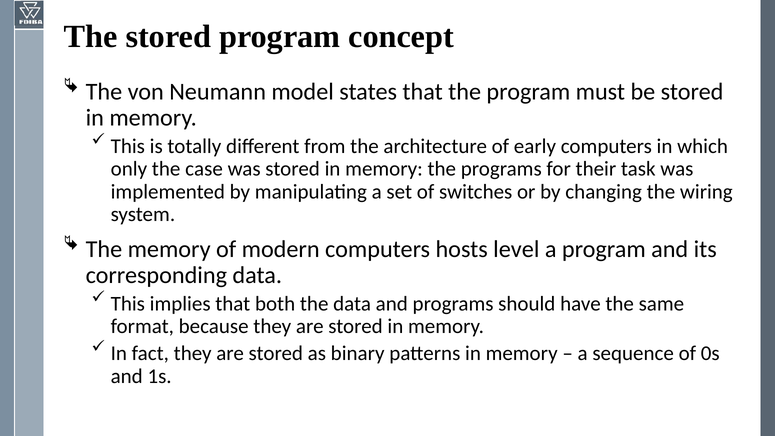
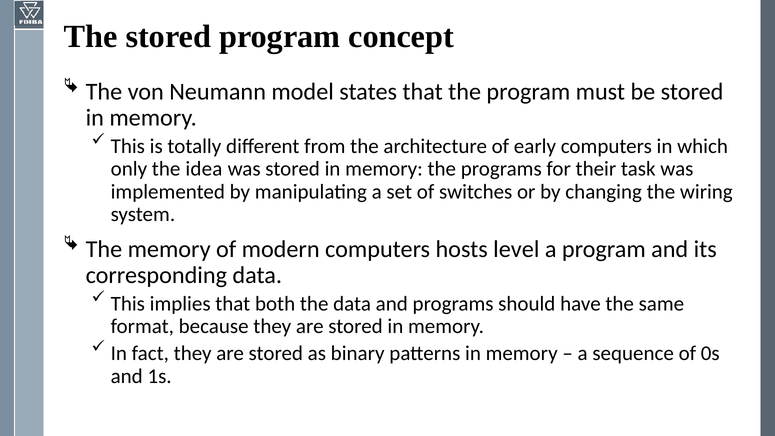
case: case -> idea (204, 169)
